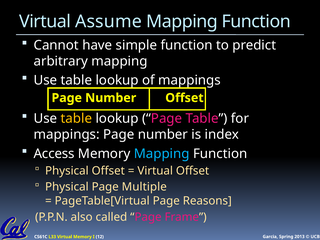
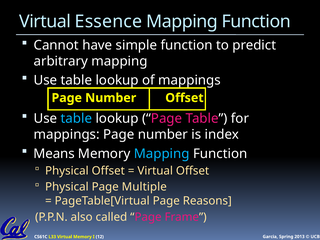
Assume: Assume -> Essence (108, 21)
table colour: yellow -> light blue (76, 119)
Access: Access -> Means (54, 154)
